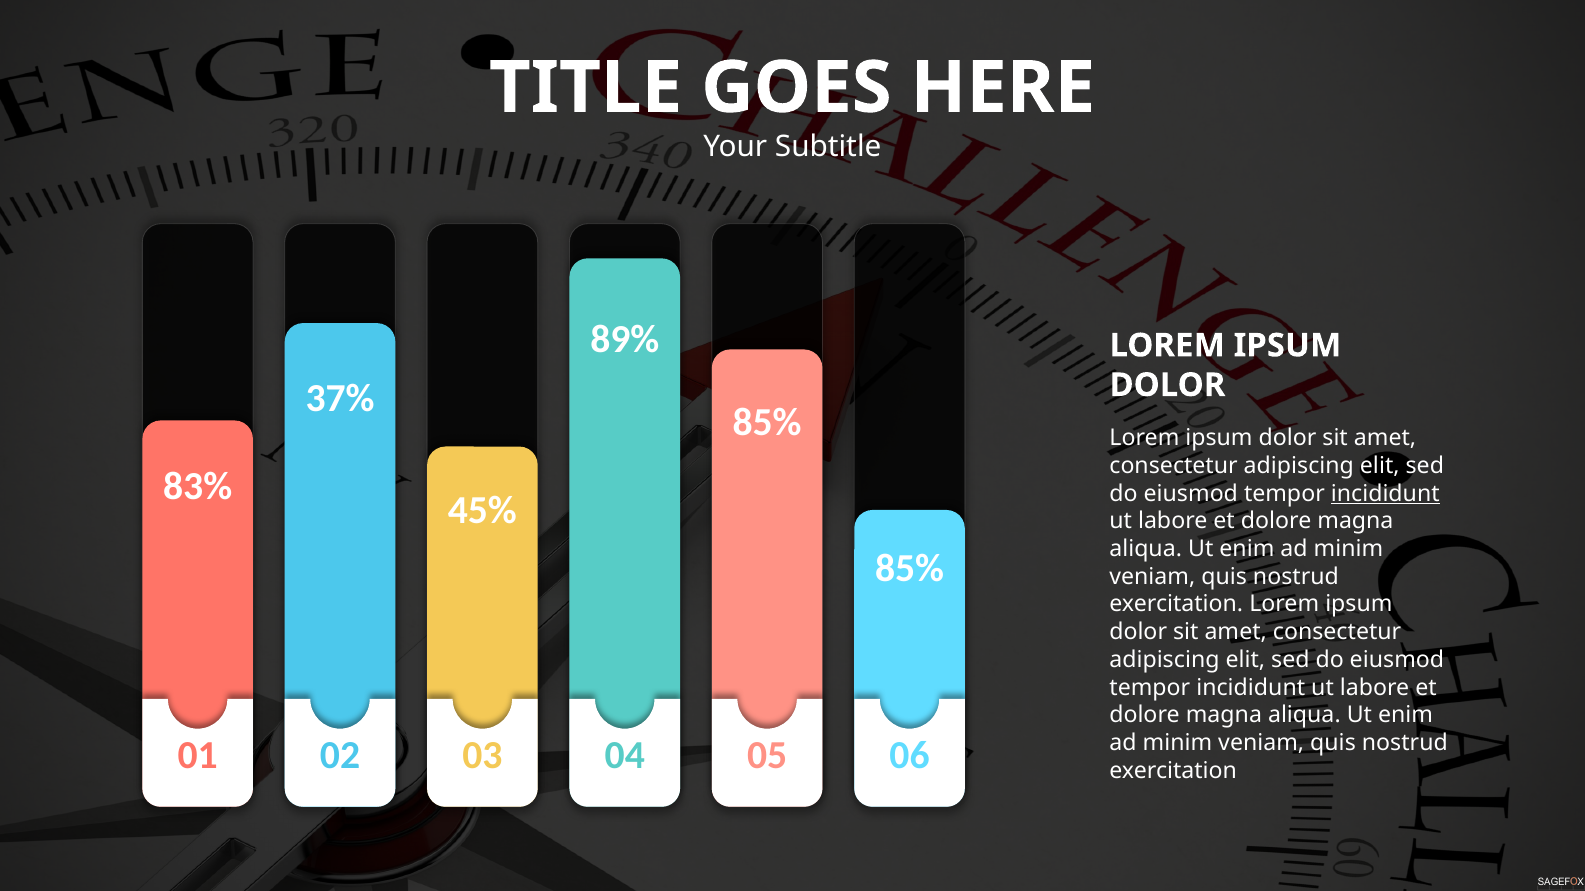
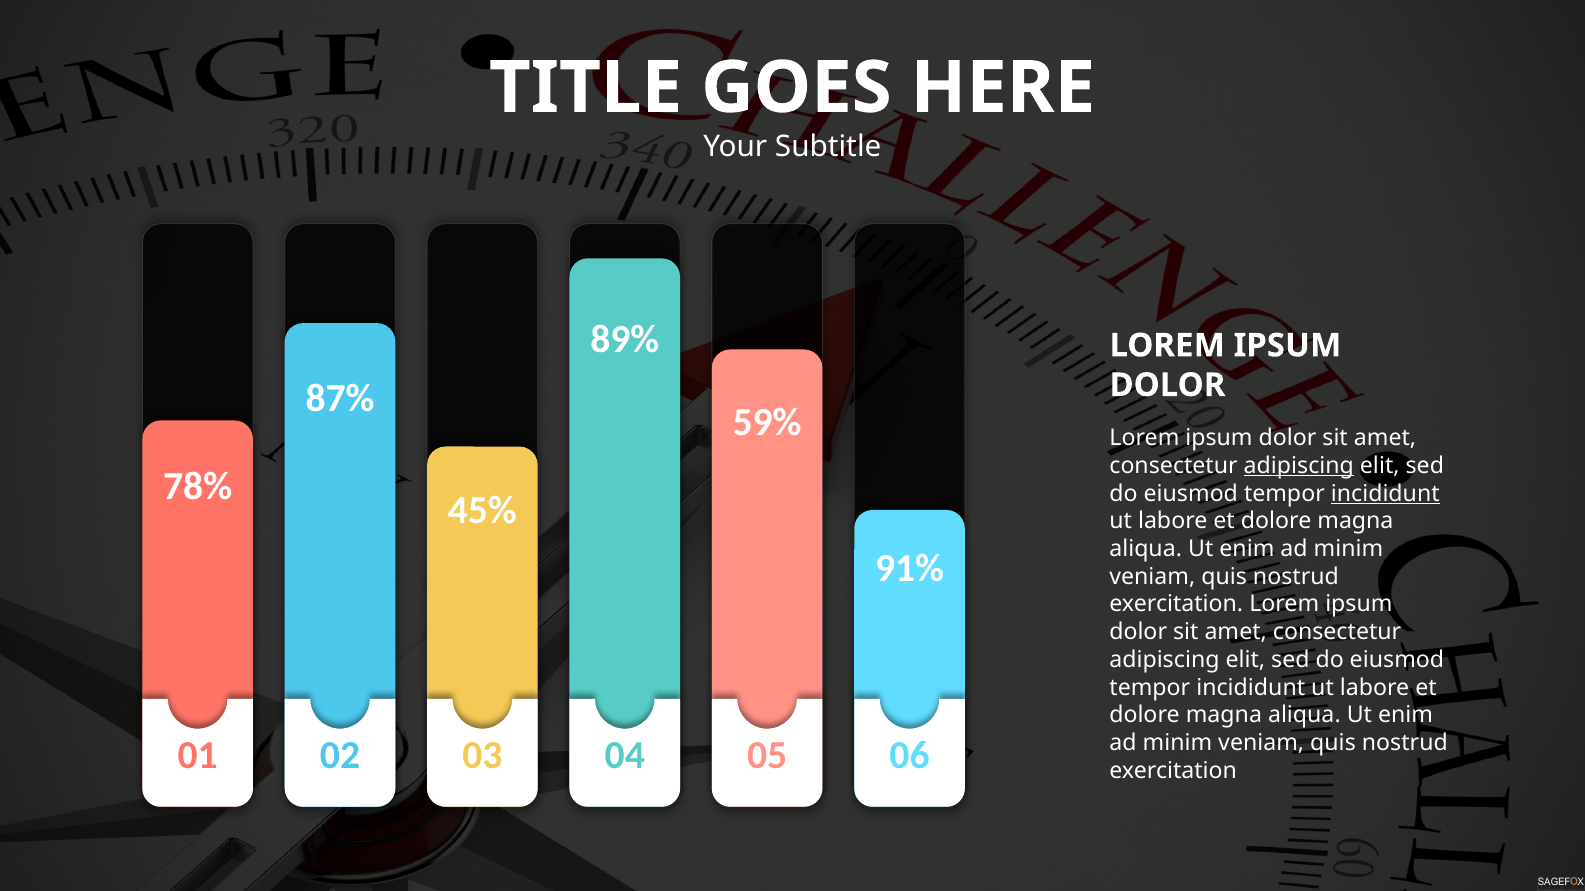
37%: 37% -> 87% (340, 398)
85%: 85% -> 59% (767, 422)
adipiscing underline: none -> present (1299, 466)
83%: 83% -> 78% (198, 487)
85%: 85% -> 91% (910, 569)
